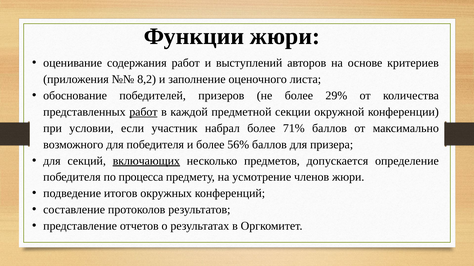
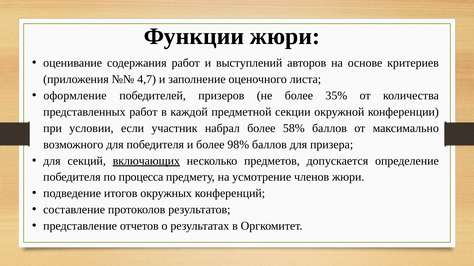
8,2: 8,2 -> 4,7 (147, 79)
обоснование: обоснование -> оформление (75, 96)
29%: 29% -> 35% (336, 96)
работ underline: present -> none (143, 112)
71%: 71% -> 58% (294, 128)
56%: 56% -> 98% (238, 145)
